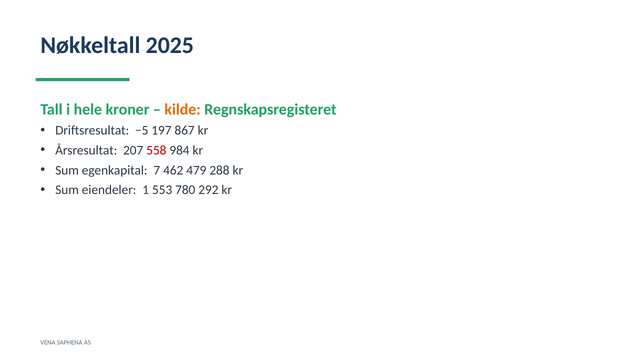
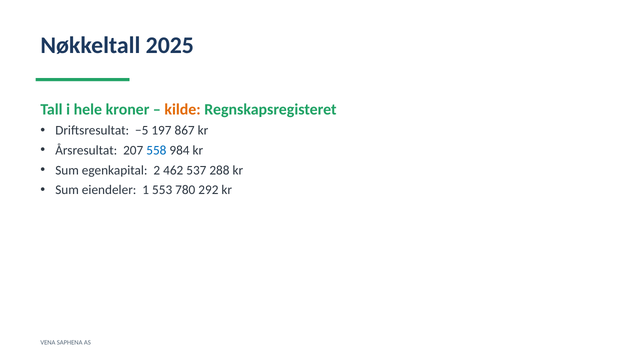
558 colour: red -> blue (156, 150)
7: 7 -> 2 (157, 170)
479: 479 -> 537 (196, 170)
